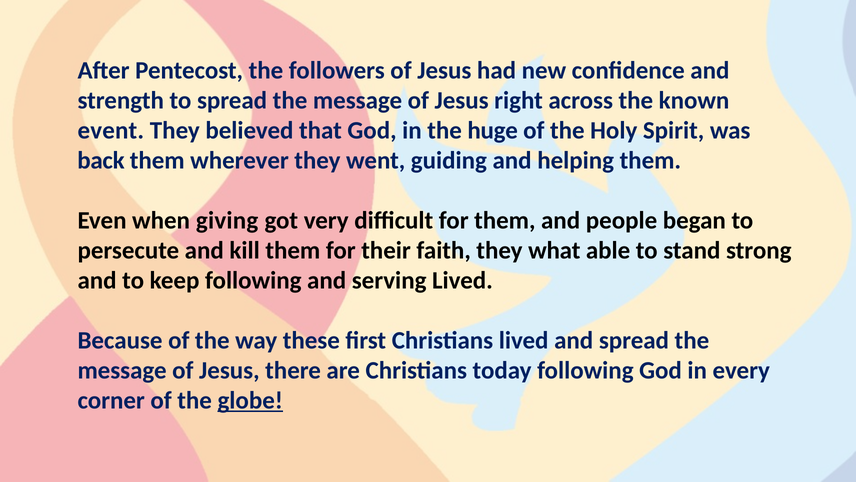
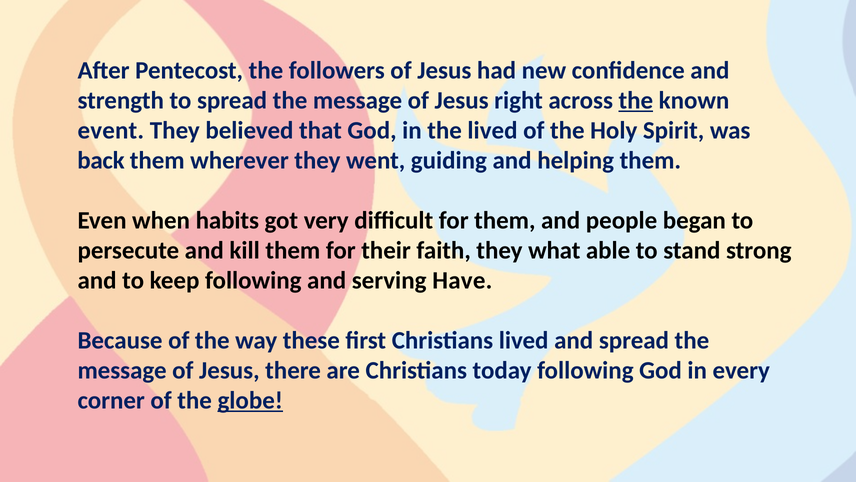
the underline: none -> present (636, 100)
the huge: huge -> lived (493, 130)
giving: giving -> habits (227, 220)
serving Lived: Lived -> Have (462, 280)
